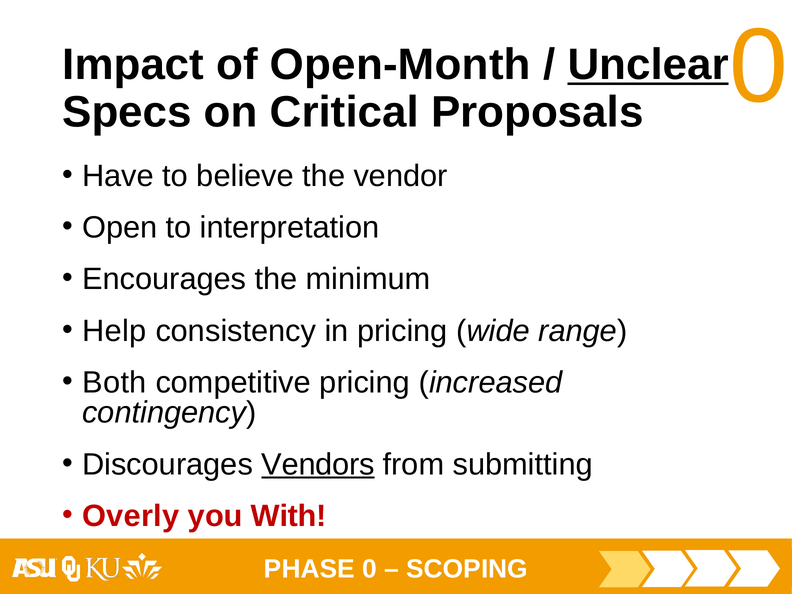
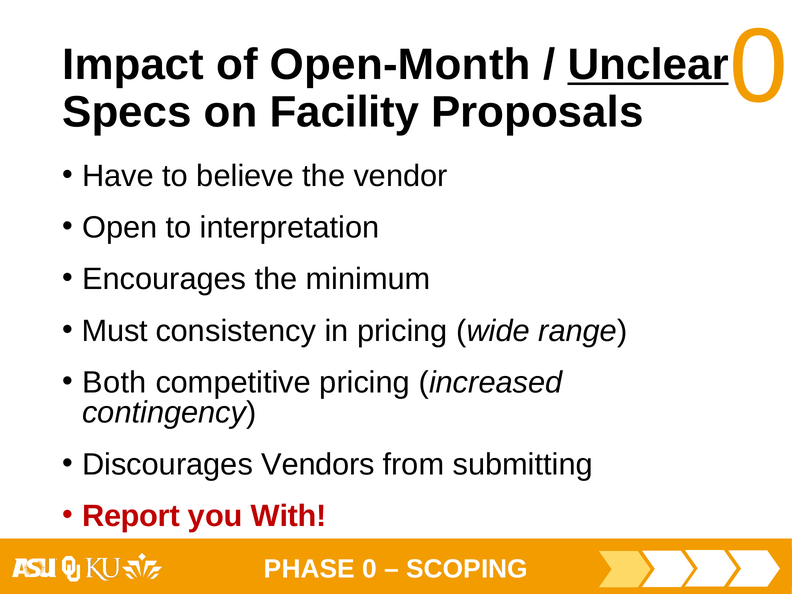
Critical: Critical -> Facility (344, 112)
Help: Help -> Must (115, 331)
Vendors underline: present -> none (318, 464)
Overly: Overly -> Report (131, 516)
